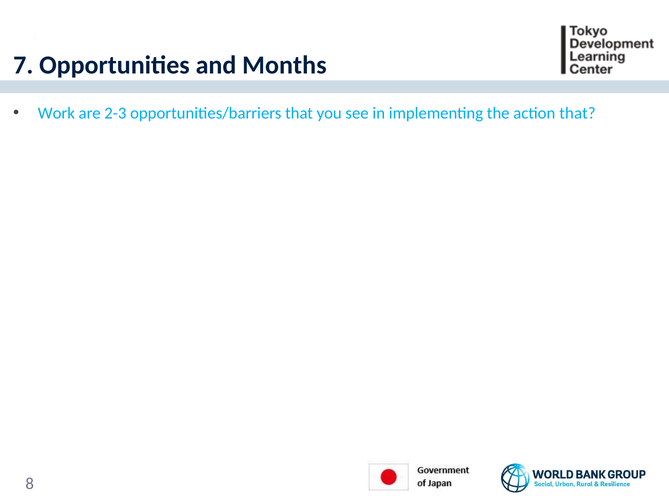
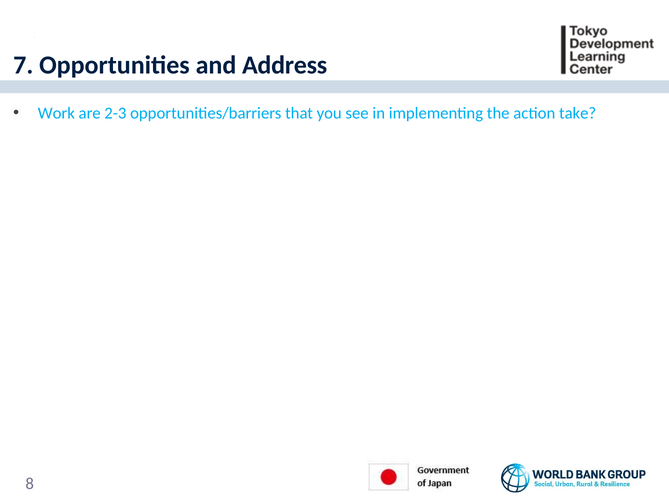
Months: Months -> Address (285, 65)
action that: that -> take (578, 113)
